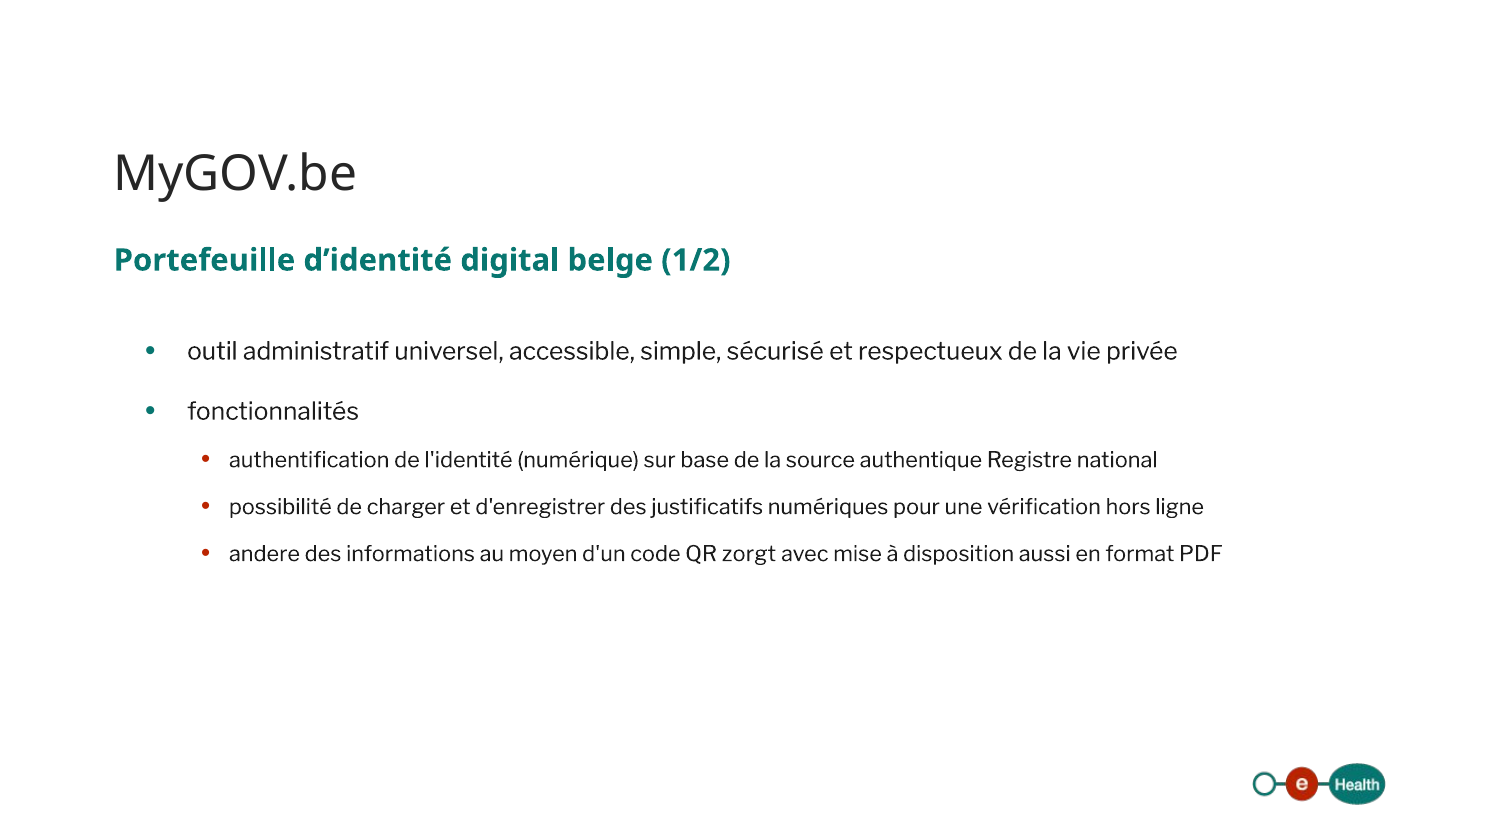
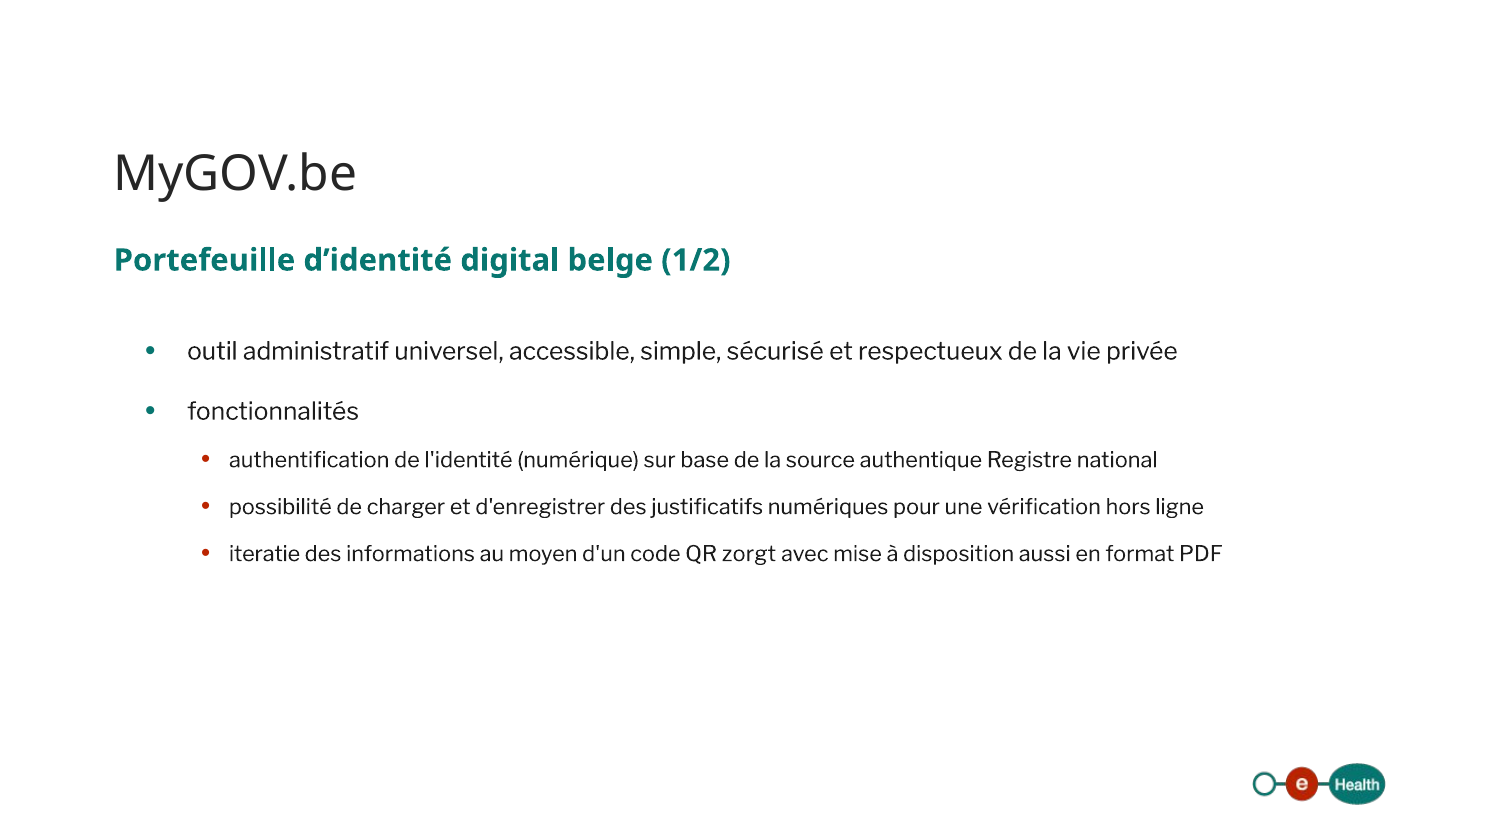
andere: andere -> iteratie (265, 554)
